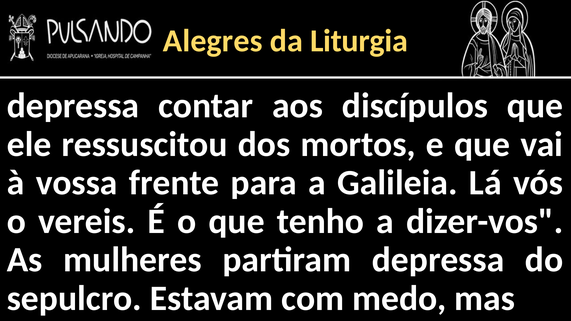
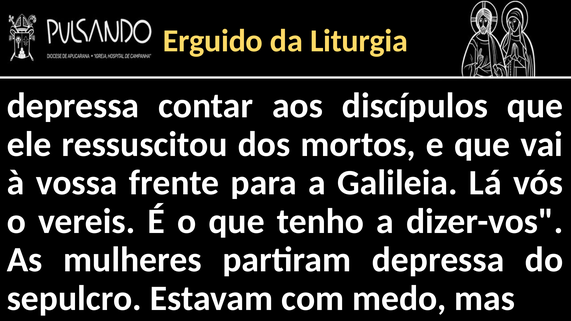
Alegres: Alegres -> Erguido (213, 41)
